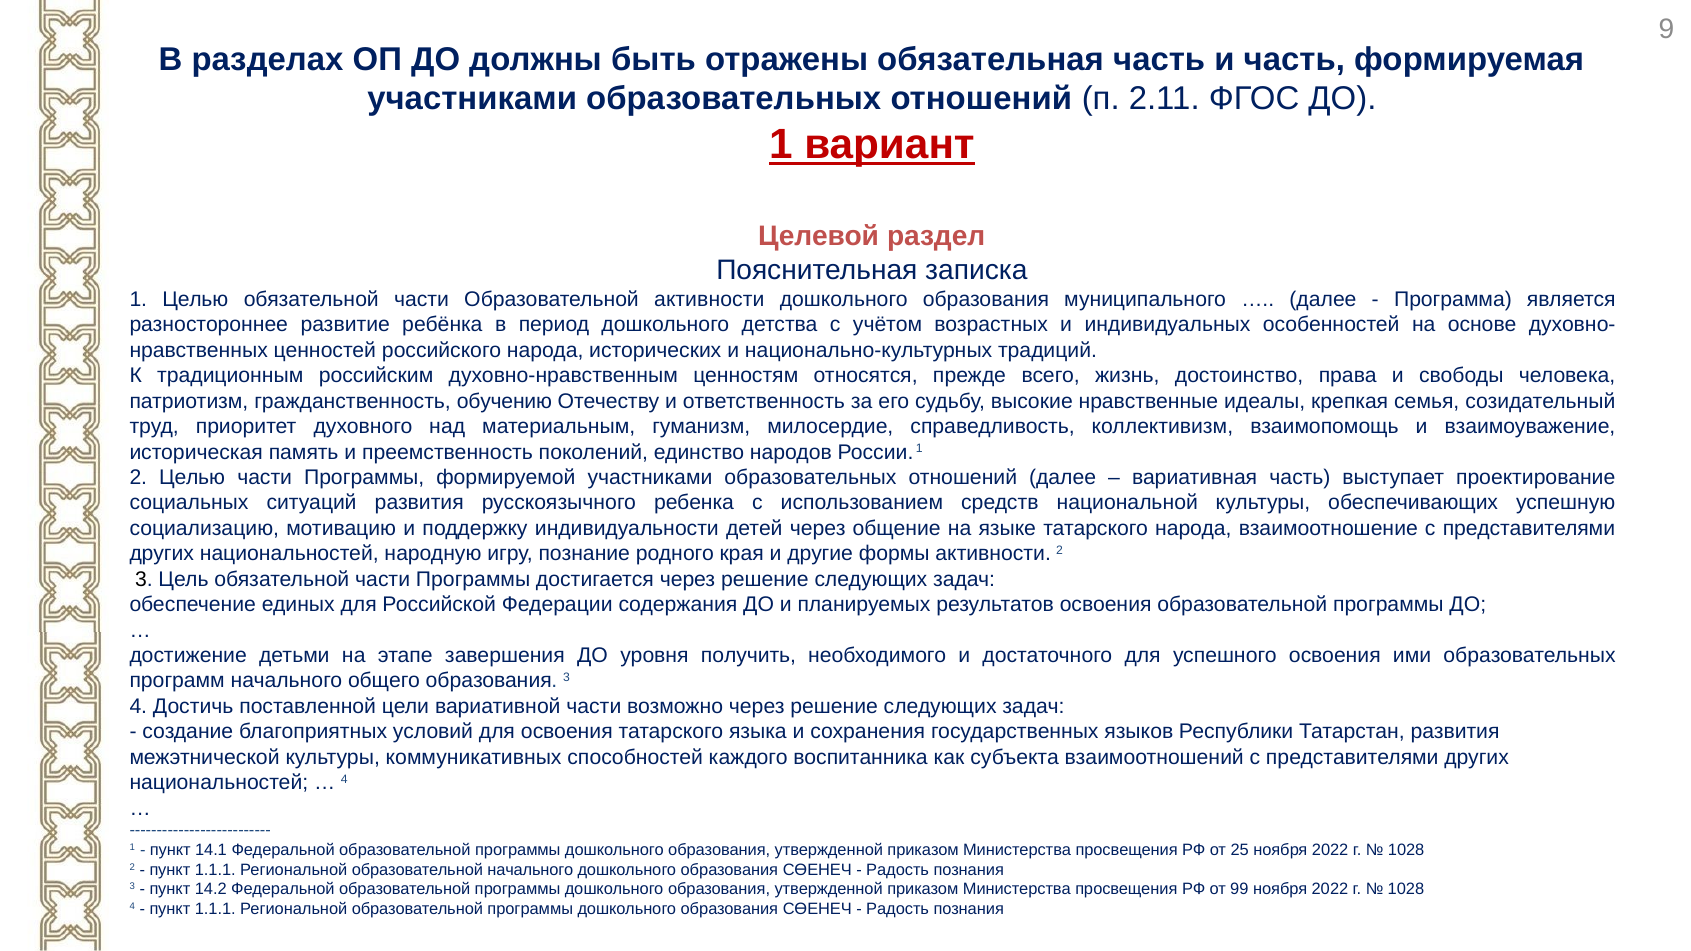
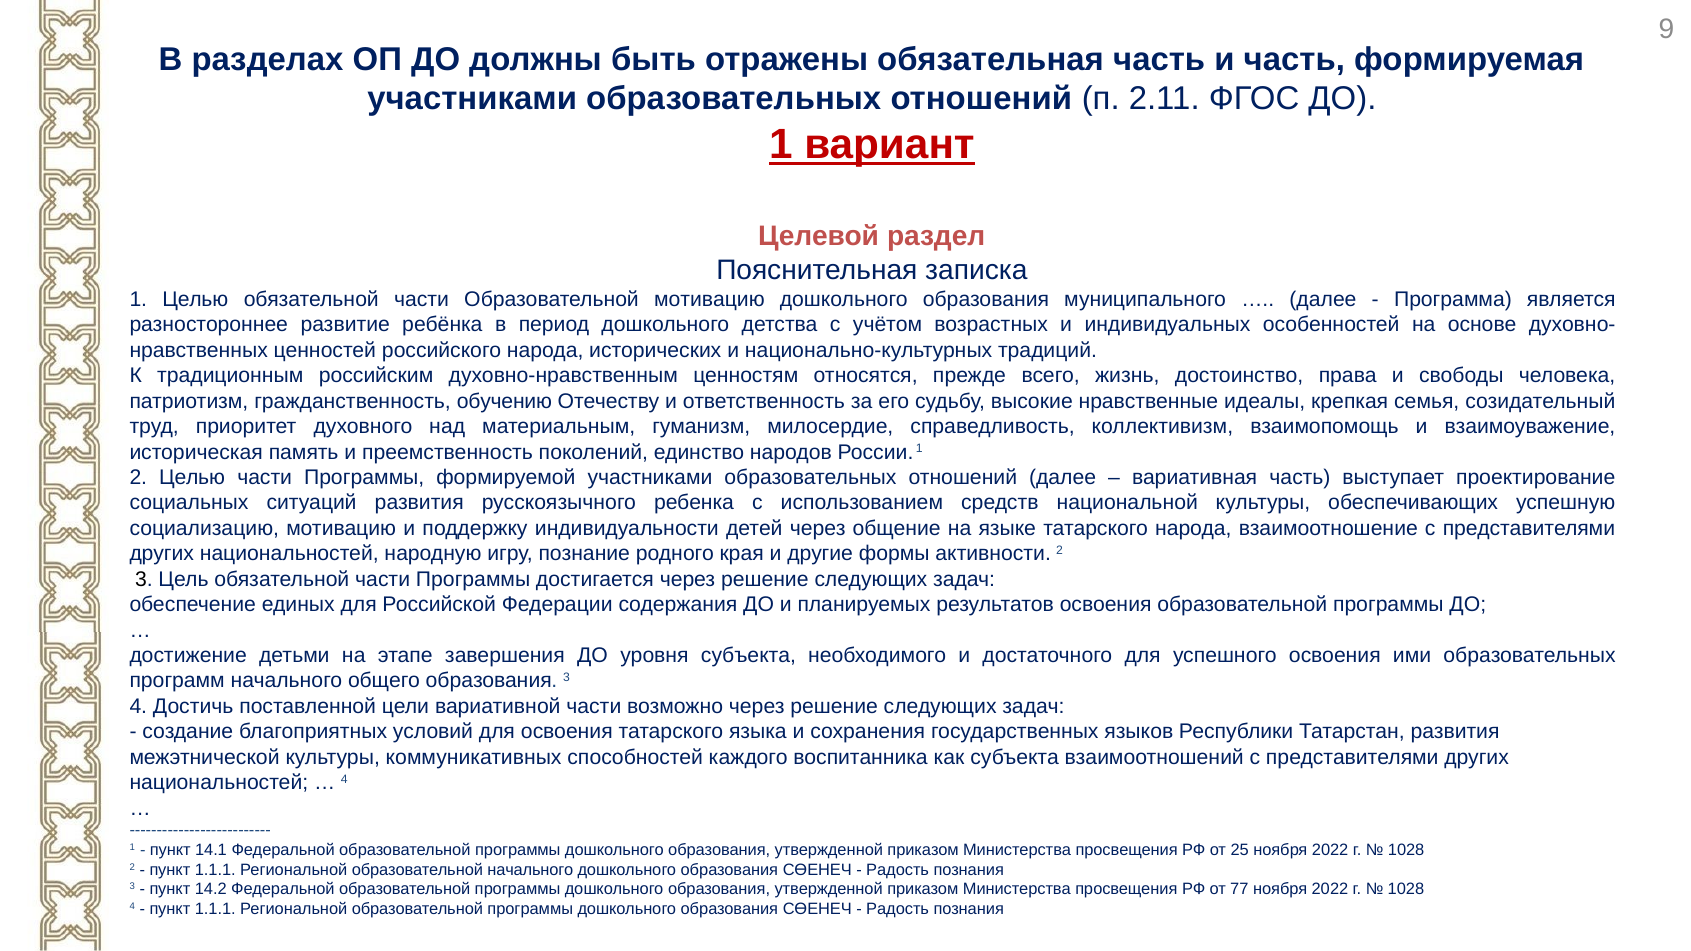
Образовательной активности: активности -> мотивацию (709, 300)
уровня получить: получить -> субъекта (748, 656)
99: 99 -> 77 (1239, 890)
